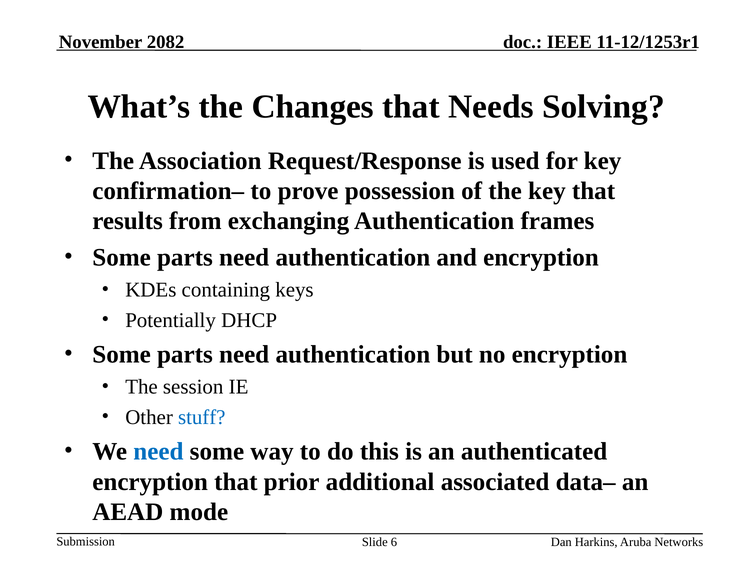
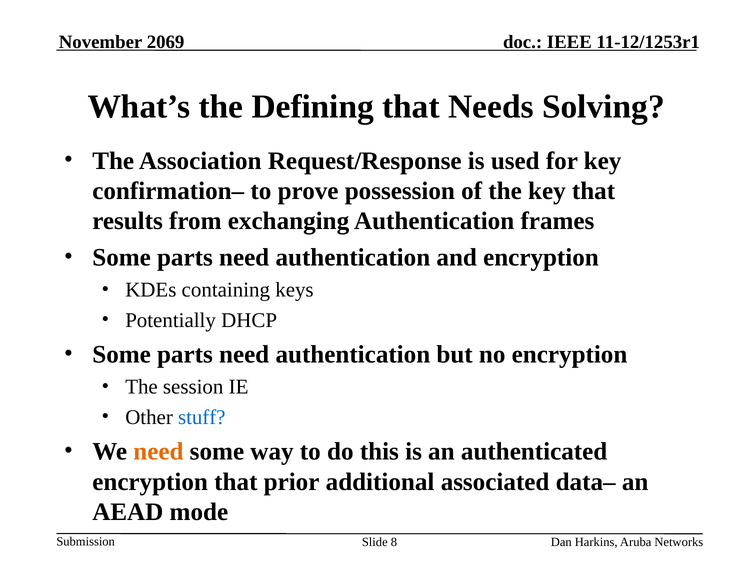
2082: 2082 -> 2069 (166, 42)
Changes: Changes -> Defining (313, 106)
need colour: blue -> orange (158, 451)
6: 6 -> 8 (394, 542)
